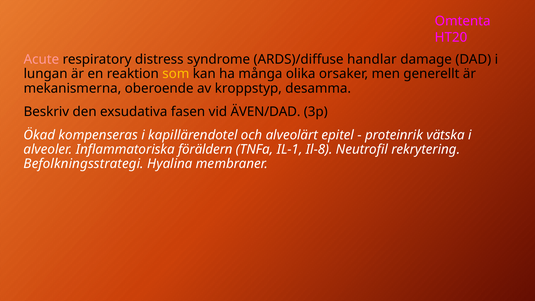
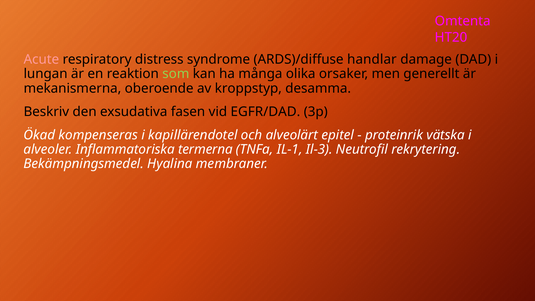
som colour: yellow -> light green (176, 74)
ÄVEN/DAD: ÄVEN/DAD -> EGFR/DAD (265, 112)
föräldern: föräldern -> termerna (205, 149)
Il-8: Il-8 -> Il-3 (319, 149)
Befolkningsstrategi: Befolkningsstrategi -> Bekämpningsmedel (84, 164)
